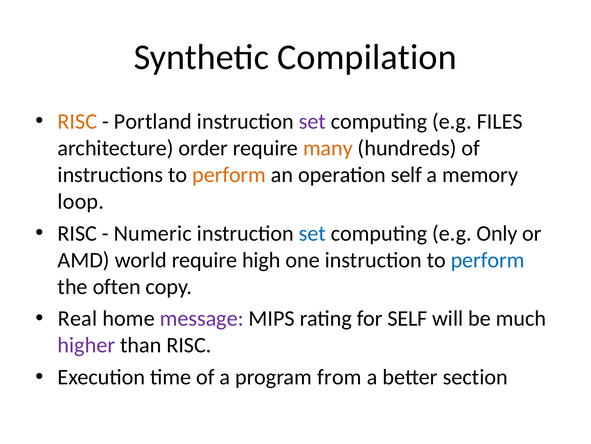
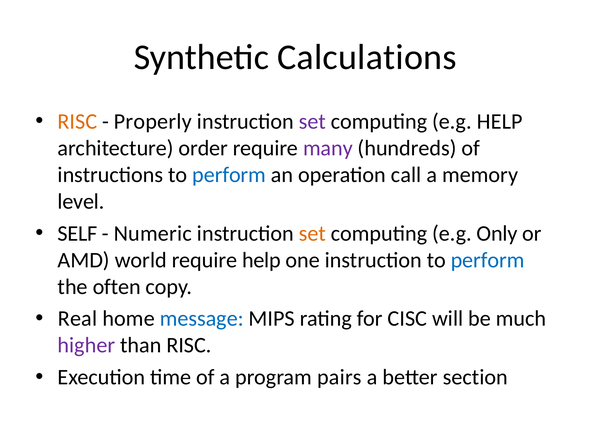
Compilation: Compilation -> Calculations (367, 57)
Portland: Portland -> Properly (153, 121)
e.g FILES: FILES -> HELP (500, 121)
many colour: orange -> purple (328, 148)
perform colour: orange -> blue (229, 174)
operation self: self -> call (406, 174)
loop: loop -> level (81, 201)
RISC: RISC -> SELF (77, 233)
set colour: blue -> orange (312, 233)
require high: high -> help (261, 260)
message colour: purple -> blue (202, 318)
for SELF: SELF -> CISC (407, 318)
from: from -> pairs (339, 377)
